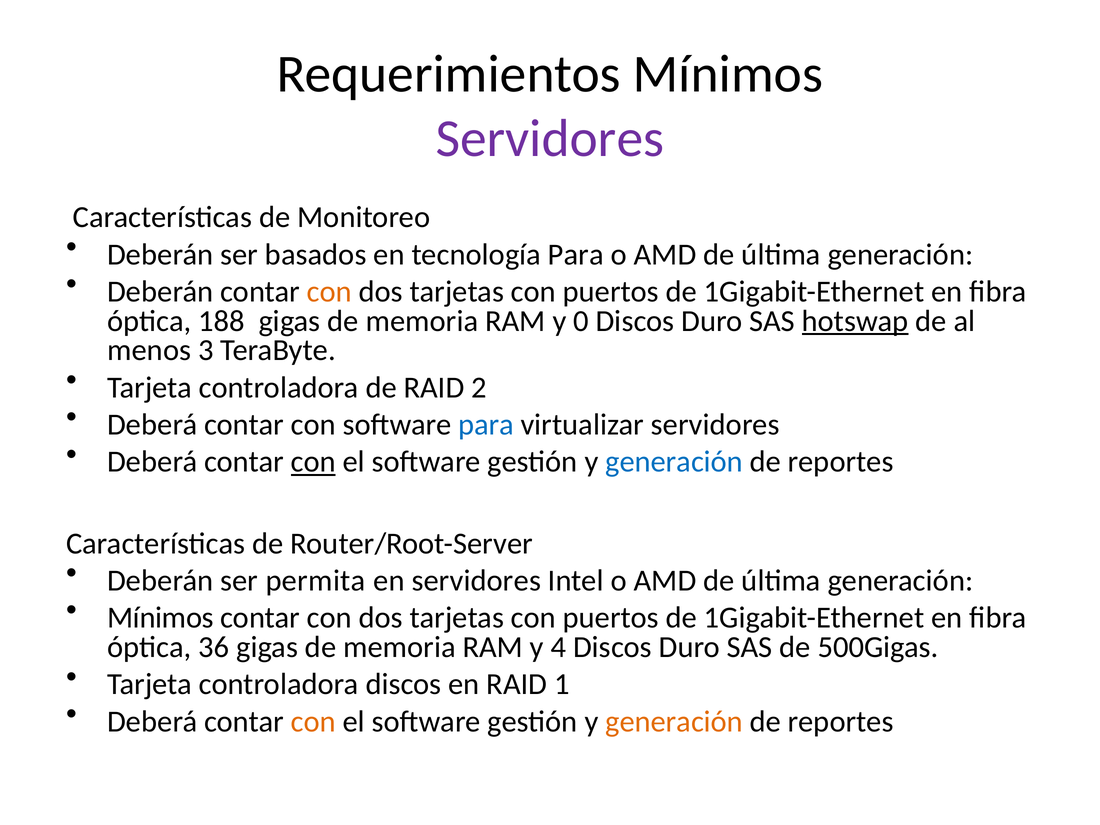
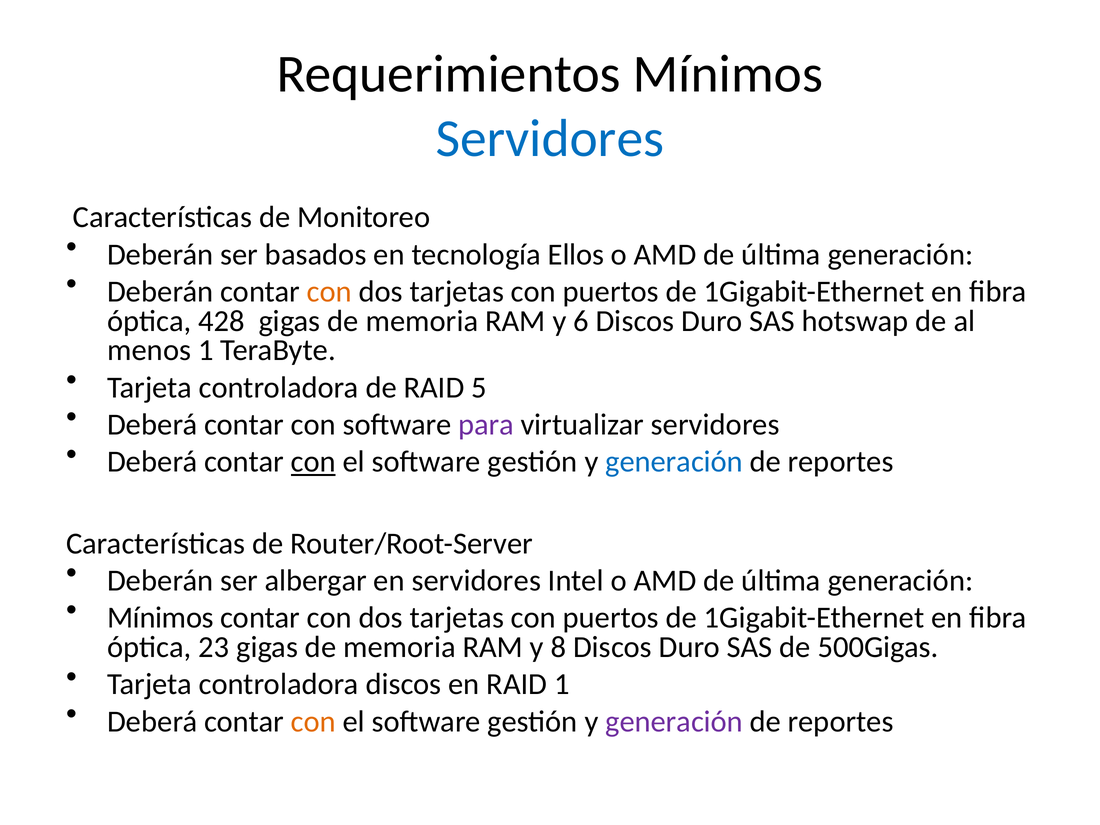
Servidores colour: purple -> blue (550, 139)
tecnología Para: Para -> Ellos (576, 254)
188: 188 -> 428 (221, 321)
0: 0 -> 6 (581, 321)
hotswap underline: present -> none (855, 321)
menos 3: 3 -> 1 (206, 350)
2: 2 -> 5 (479, 387)
para colour: blue -> purple (486, 425)
permita: permita -> albergar (316, 581)
36: 36 -> 23 (214, 647)
4: 4 -> 8 (559, 647)
generación colour: orange -> purple (674, 721)
